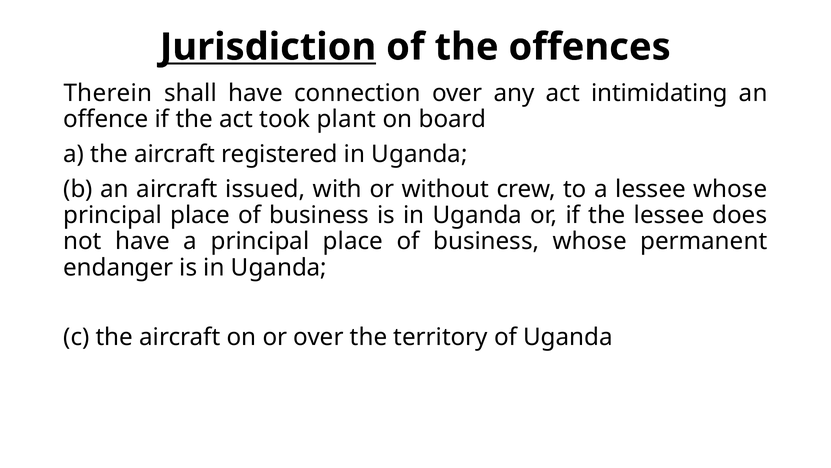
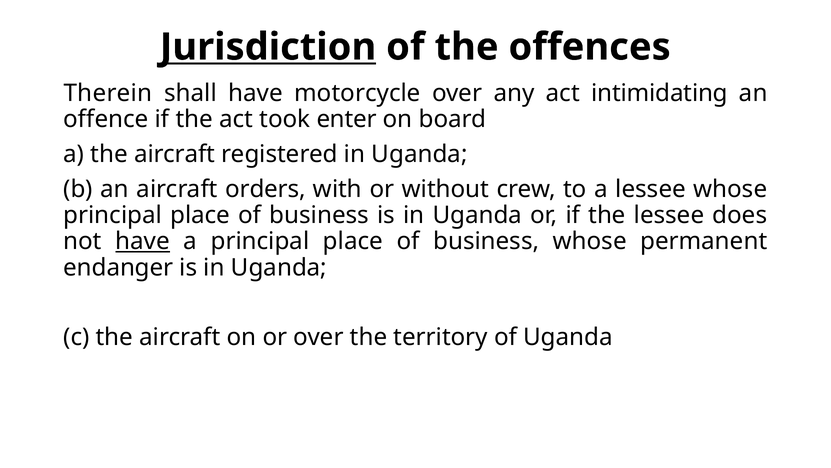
connection: connection -> motorcycle (357, 93)
plant: plant -> enter (347, 119)
issued: issued -> orders (265, 189)
have underline: none -> present (143, 241)
